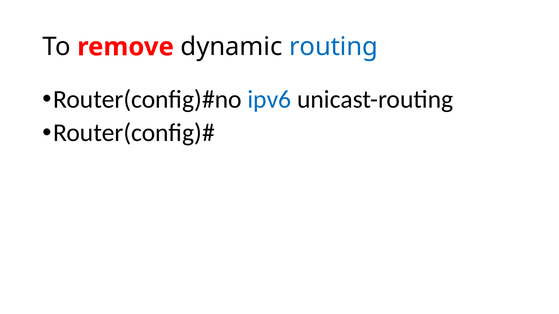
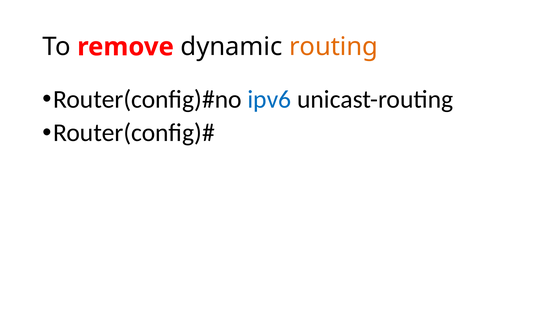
routing colour: blue -> orange (334, 47)
